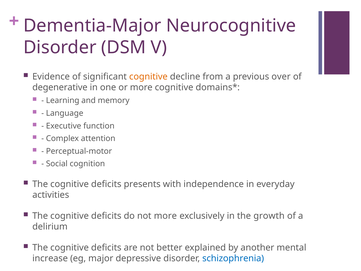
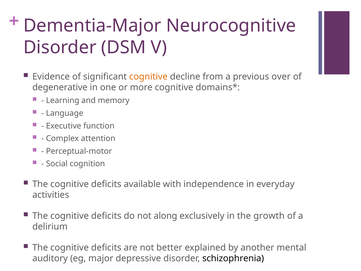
presents: presents -> available (142, 184)
not more: more -> along (165, 216)
increase: increase -> auditory (50, 258)
schizophrenia colour: blue -> black (233, 258)
